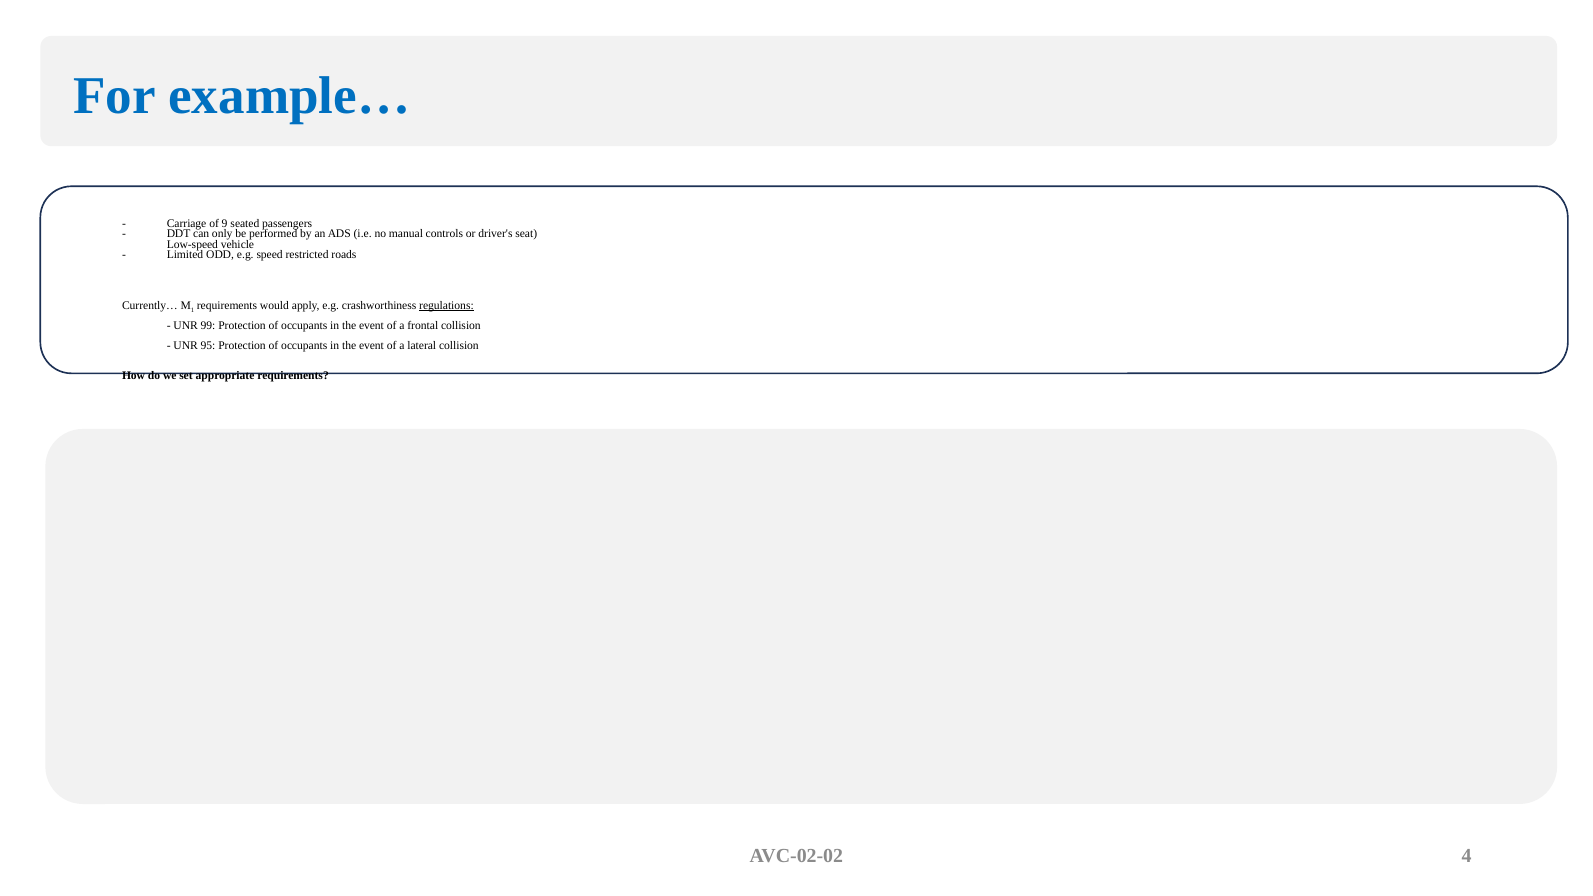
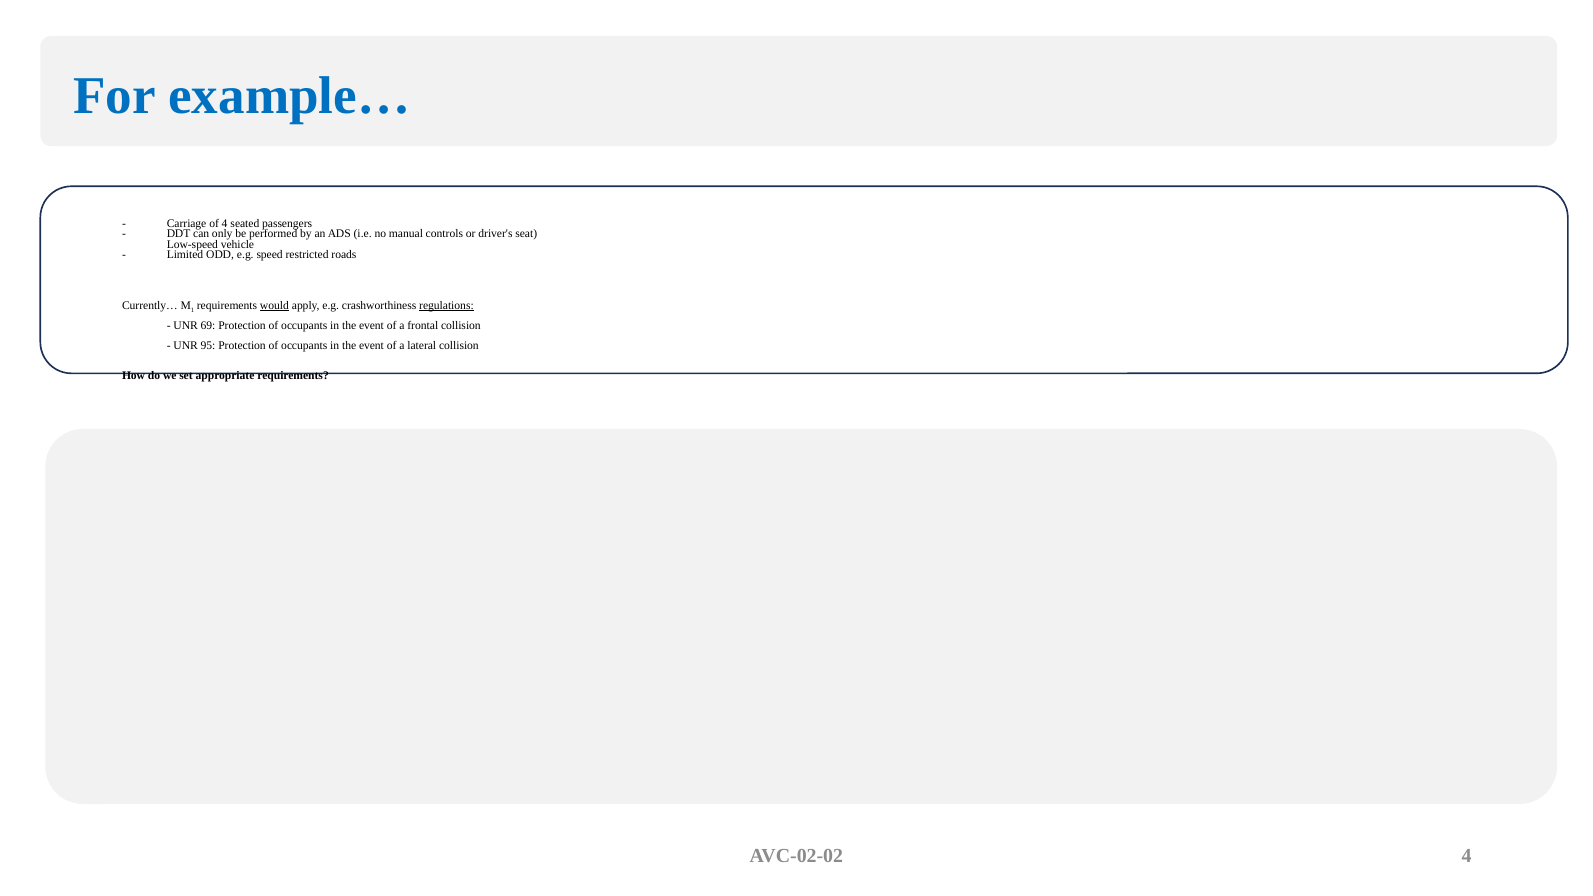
of 9: 9 -> 4 (225, 224)
would underline: none -> present (274, 305)
99: 99 -> 69 (208, 326)
